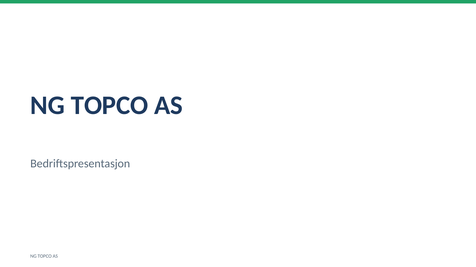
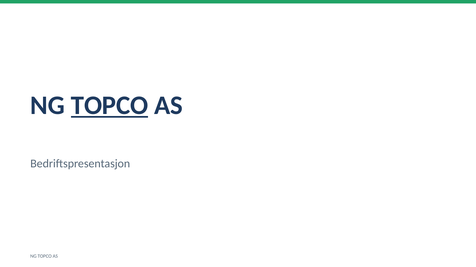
TOPCO underline: none -> present (110, 106)
